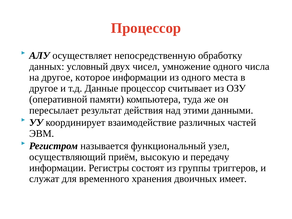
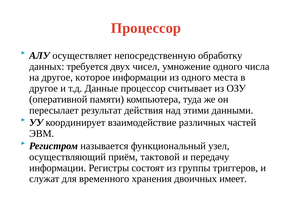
условный: условный -> требуется (87, 66)
высокую: высокую -> тактовой (160, 157)
